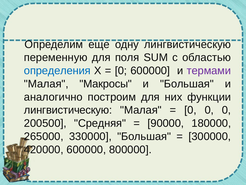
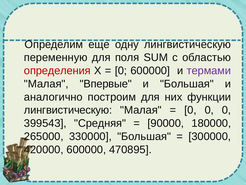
определения colour: blue -> red (57, 71)
Макросы: Макросы -> Впервые (106, 84)
200500: 200500 -> 399543 (45, 123)
800000: 800000 -> 470895 (130, 149)
